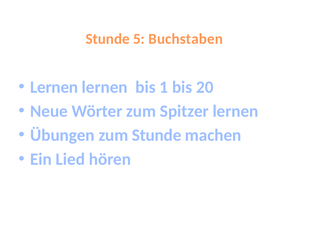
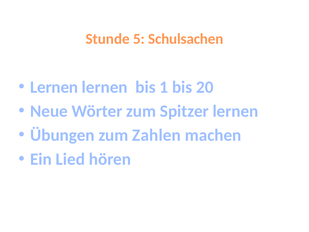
Buchstaben: Buchstaben -> Schulsachen (186, 39)
zum Stunde: Stunde -> Zahlen (157, 135)
